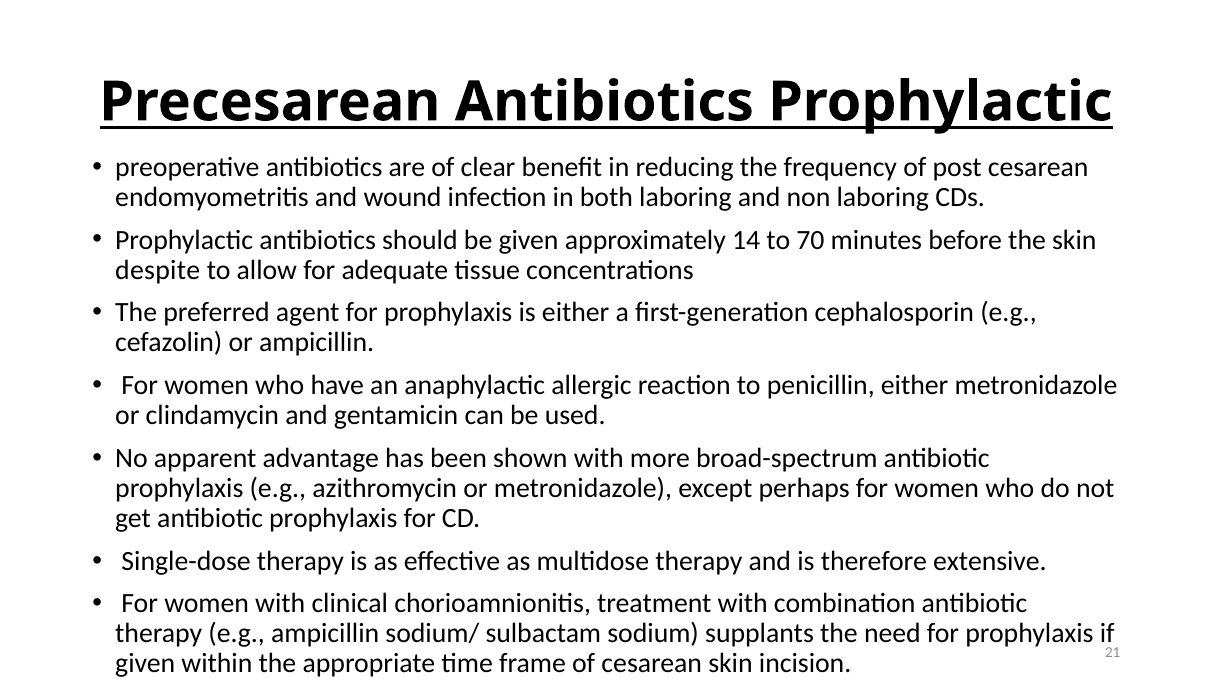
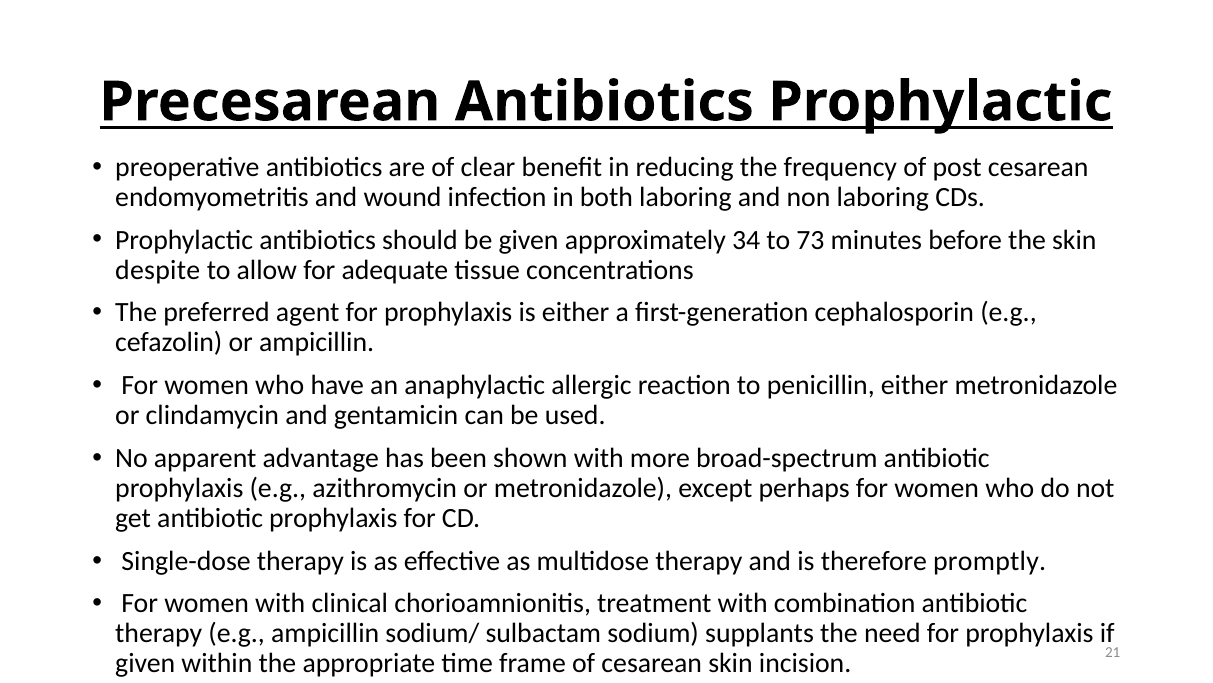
14: 14 -> 34 (746, 240)
70: 70 -> 73 (810, 240)
extensive: extensive -> promptly (990, 560)
